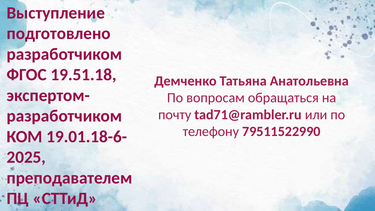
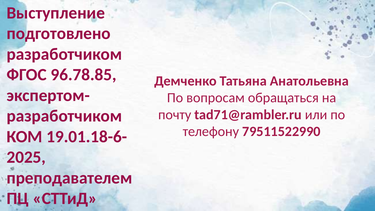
19.51.18: 19.51.18 -> 96.78.85 (84, 75)
